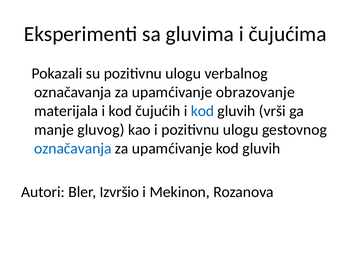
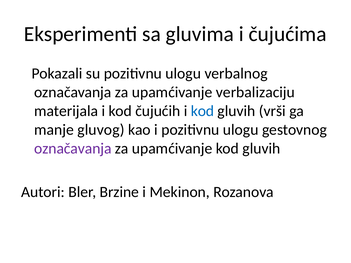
obrazovanje: obrazovanje -> verbalizaciju (255, 92)
označavanja colour: blue -> purple (73, 149)
Izvršio: Izvršio -> Brzine (119, 192)
